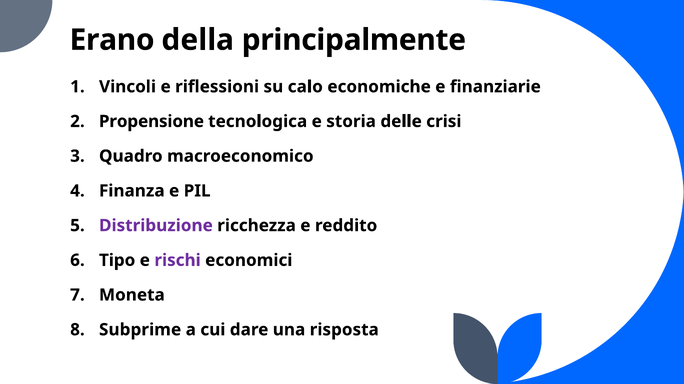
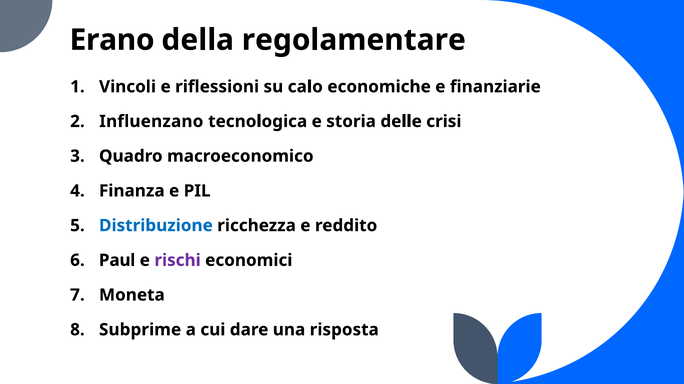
principalmente: principalmente -> regolamentare (354, 40)
Propensione: Propensione -> Influenzano (151, 122)
Distribuzione colour: purple -> blue (156, 226)
Tipo: Tipo -> Paul (117, 261)
